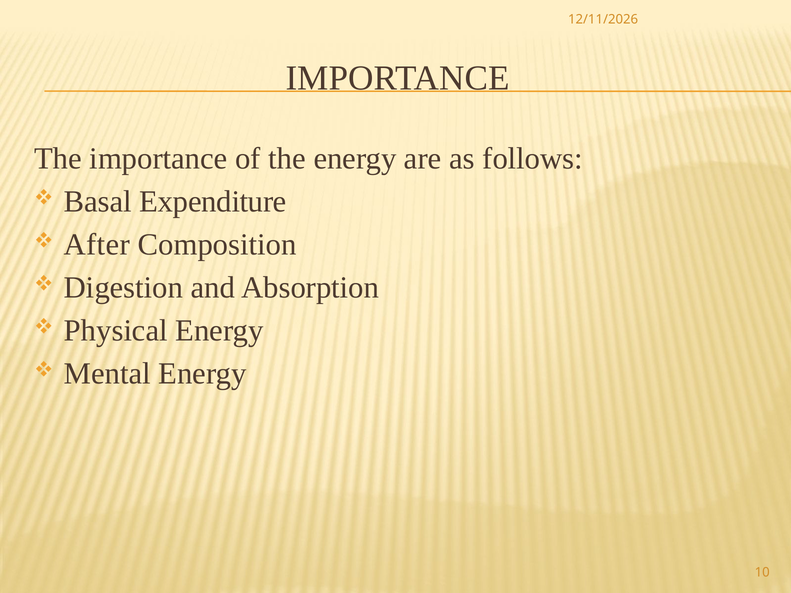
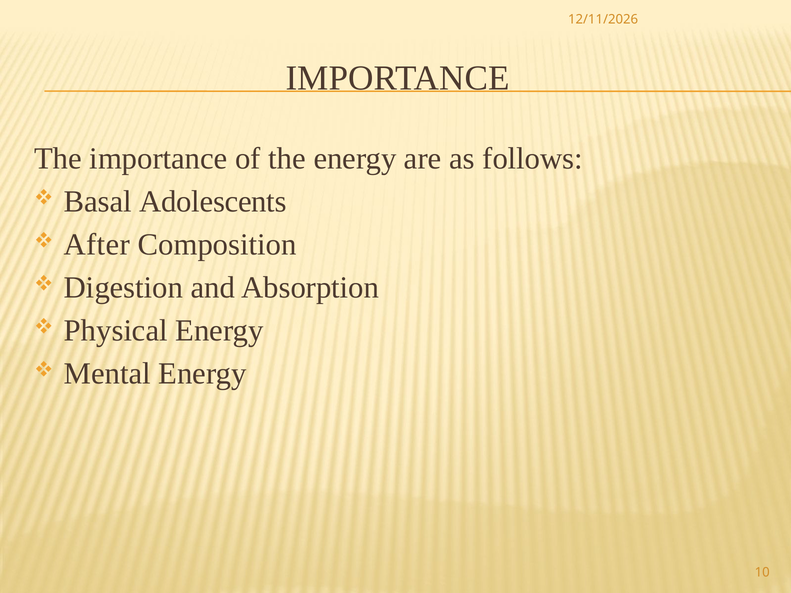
Expenditure: Expenditure -> Adolescents (213, 202)
